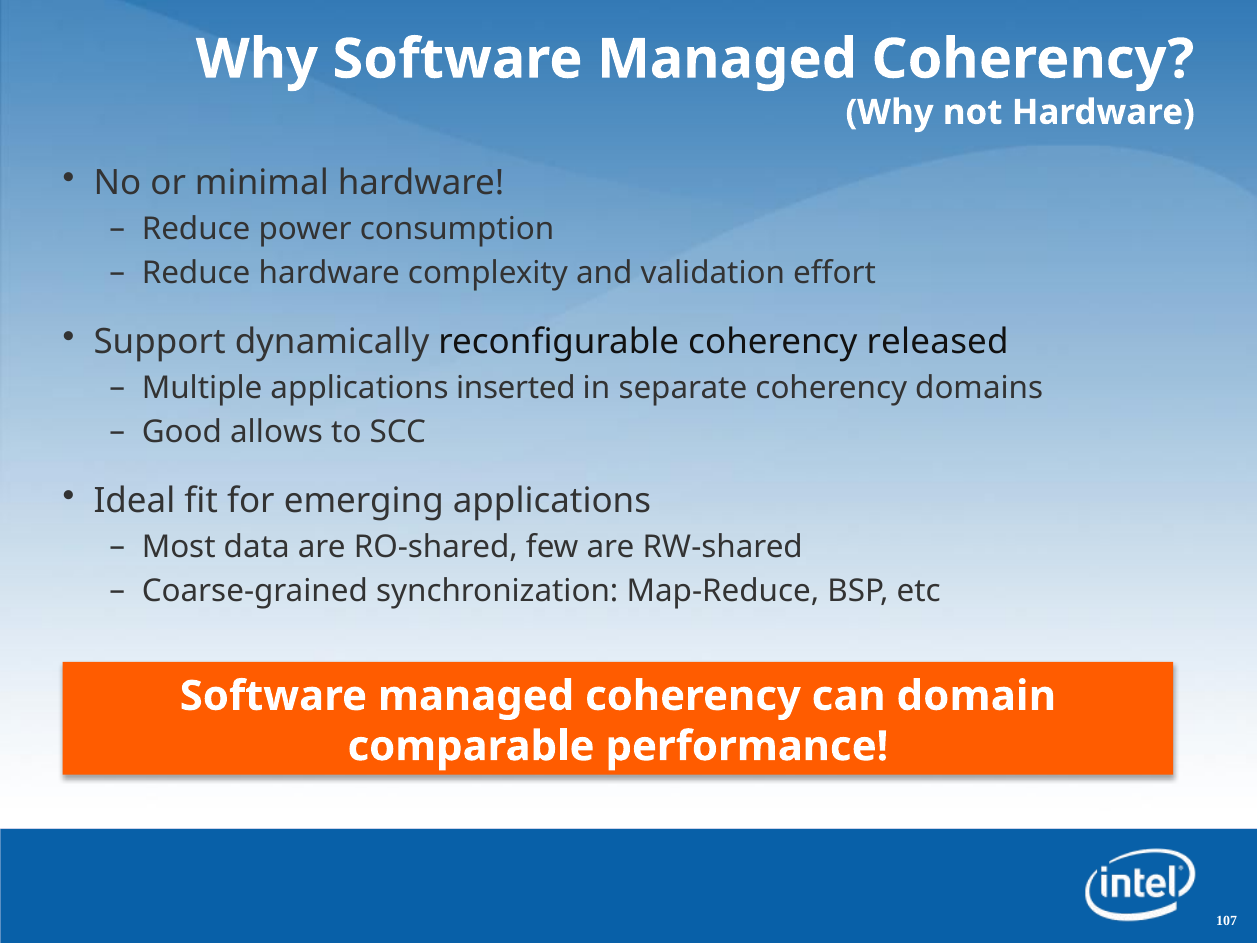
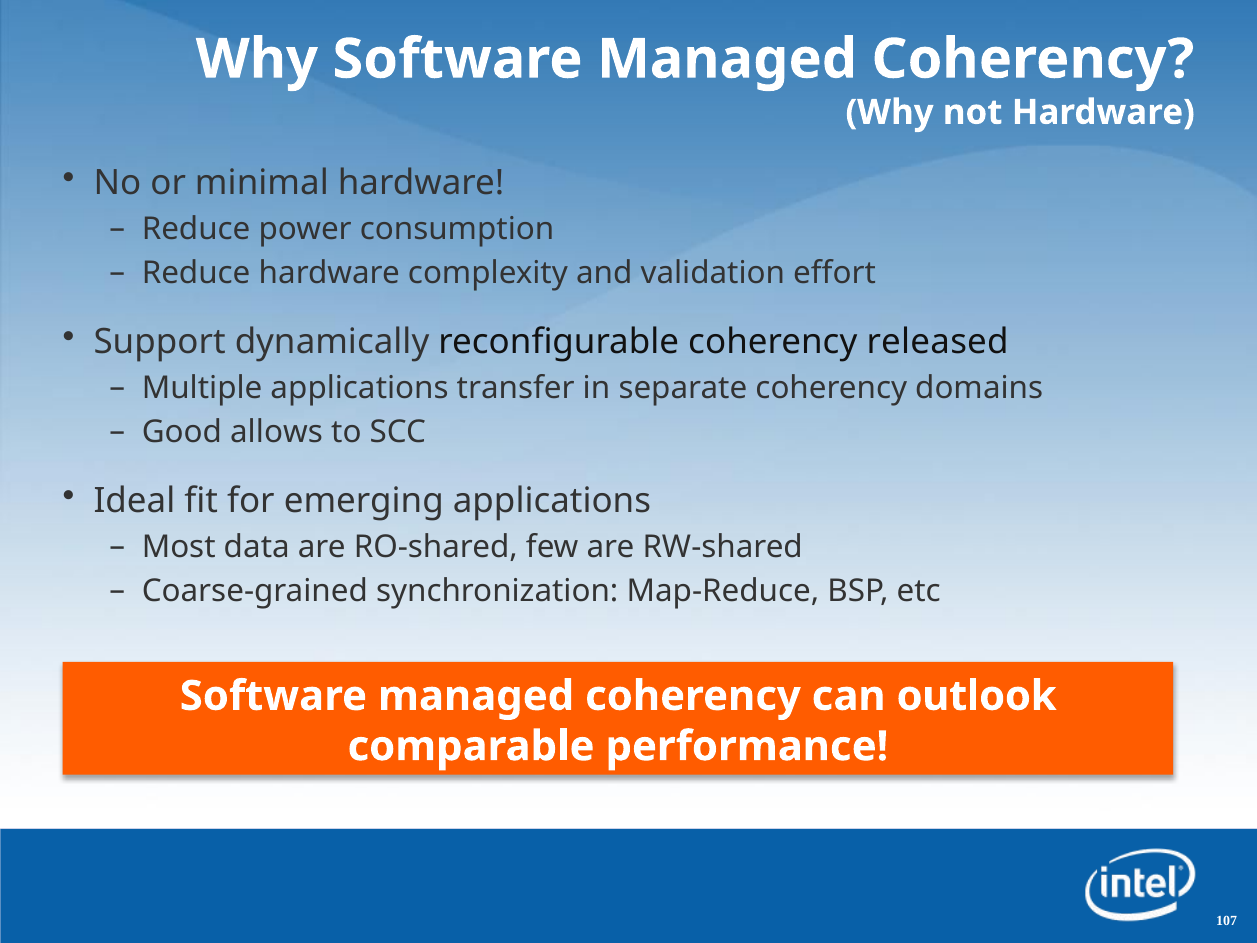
inserted: inserted -> transfer (516, 388)
domain: domain -> outlook (977, 696)
